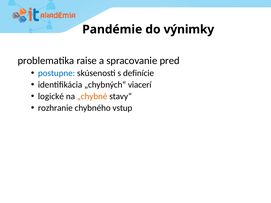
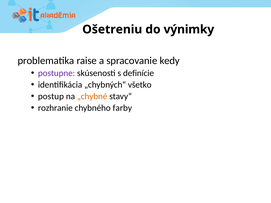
Pandémie: Pandémie -> Ošetreniu (112, 29)
pred: pred -> kedy (170, 61)
postupne colour: blue -> purple (57, 73)
viacerí: viacerí -> všetko (140, 85)
logické: logické -> postup (51, 96)
vstup: vstup -> farby (122, 108)
